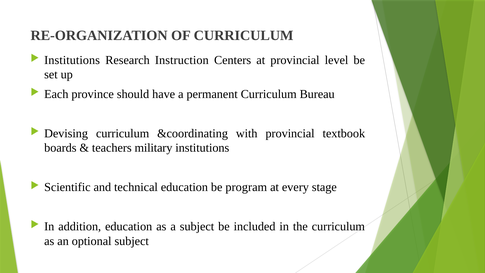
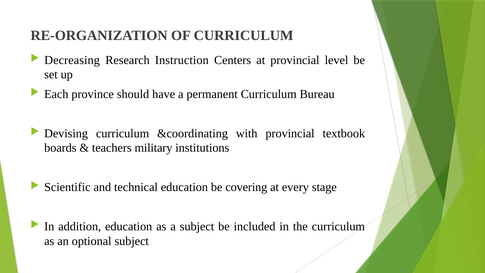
Institutions: Institutions -> Decreasing (72, 60)
program: program -> covering (246, 187)
